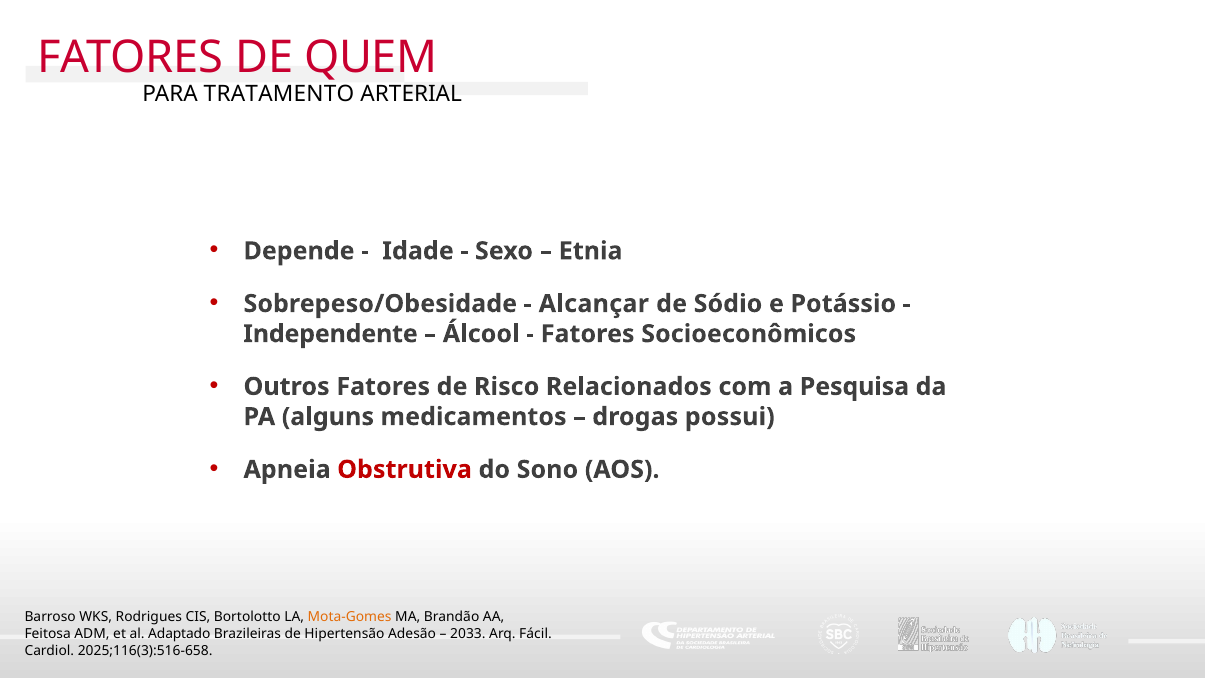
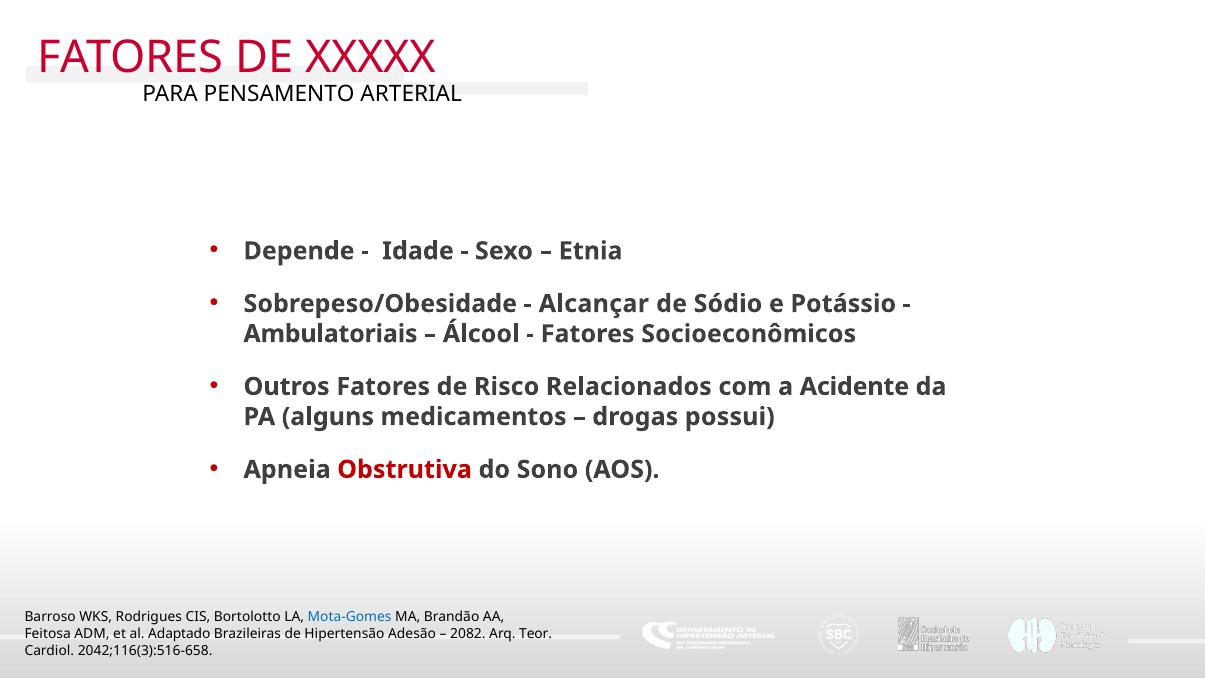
QUEM: QUEM -> XXXXX (371, 57)
TRATAMENTO: TRATAMENTO -> PENSAMENTO (279, 94)
Independente: Independente -> Ambulatoriais (330, 334)
Pesquisa: Pesquisa -> Acidente (854, 387)
Mota-Gomes colour: orange -> blue (350, 617)
2033: 2033 -> 2082 (468, 634)
Fácil: Fácil -> Teor (536, 634)
2025;116(3):516-658: 2025;116(3):516-658 -> 2042;116(3):516-658 (145, 650)
